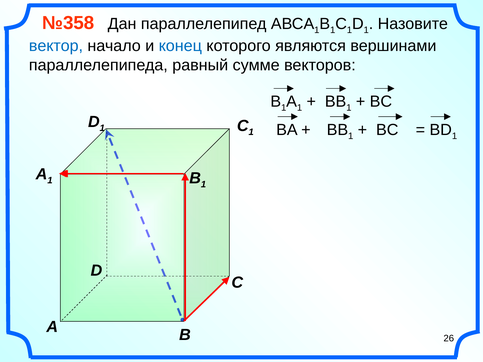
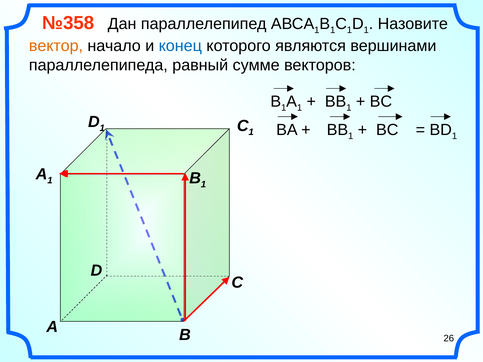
вектор colour: blue -> orange (56, 46)
